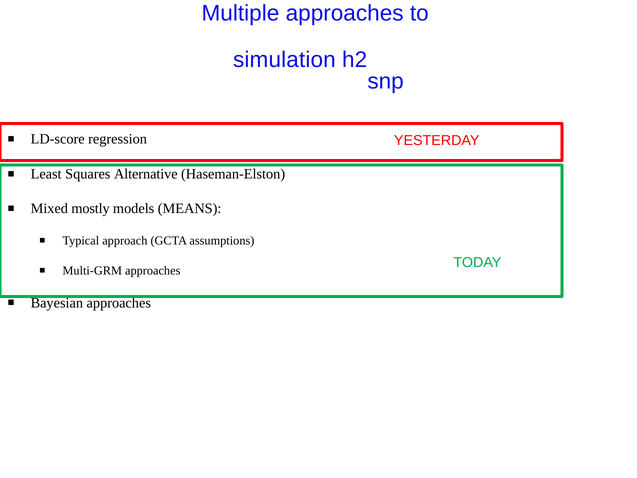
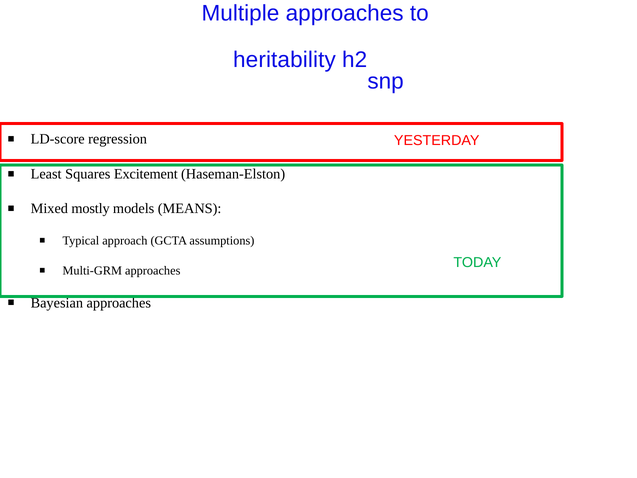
simulation: simulation -> heritability (284, 60)
Alternative: Alternative -> Excitement (146, 174)
